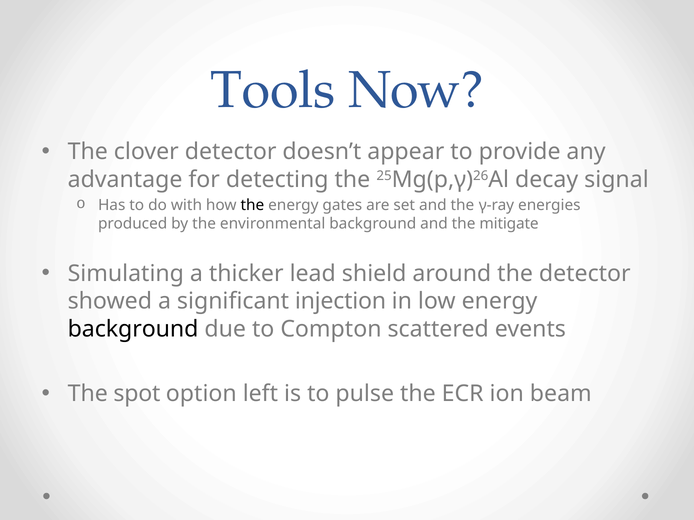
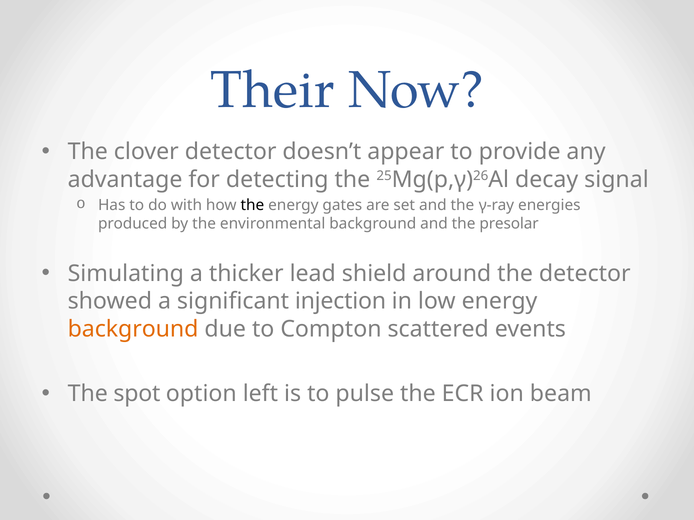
Tools: Tools -> Their (273, 90)
mitigate: mitigate -> presolar (509, 224)
background colour: black -> orange (133, 329)
